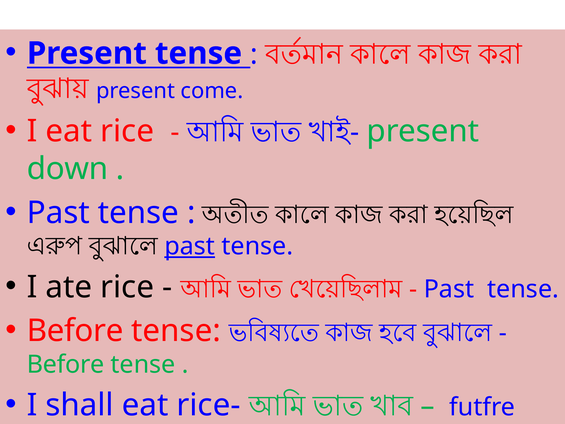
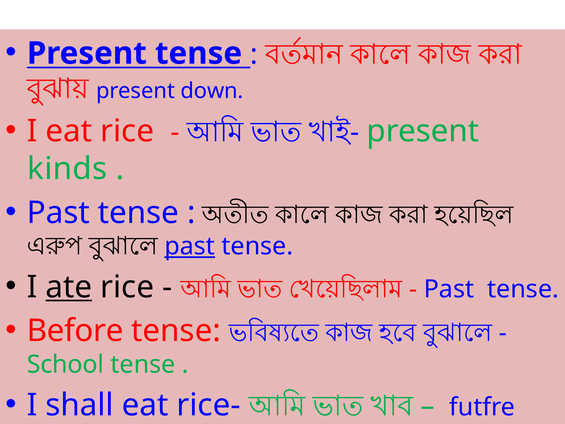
come: come -> down (212, 91)
down: down -> kinds (67, 169)
ate underline: none -> present (69, 287)
Before: Before -> School (65, 364)
